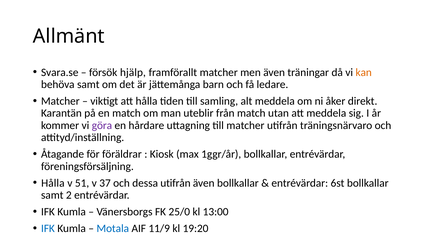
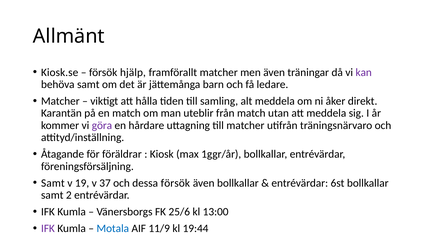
Svara.se: Svara.se -> Kiosk.se (60, 72)
kan colour: orange -> purple (364, 72)
Hålla: Hålla -> Samt (53, 183)
51: 51 -> 19 (82, 183)
dessa utifrån: utifrån -> försök (175, 183)
25/0: 25/0 -> 25/6 (179, 212)
IFK colour: blue -> purple (48, 228)
19:20: 19:20 -> 19:44 (196, 228)
